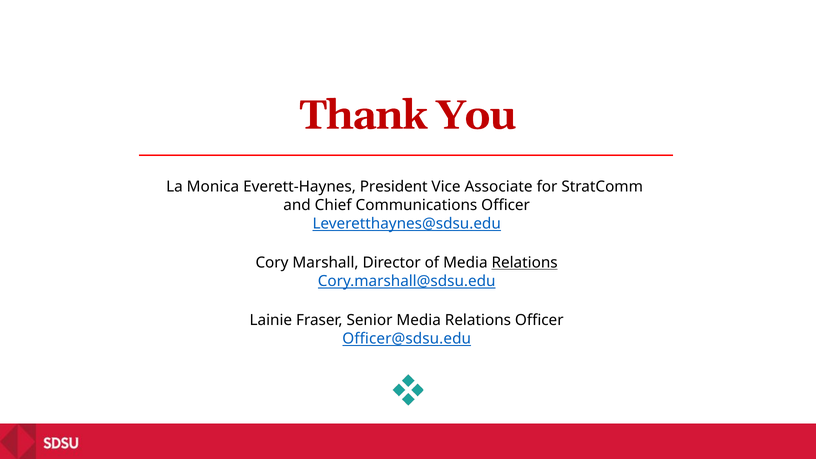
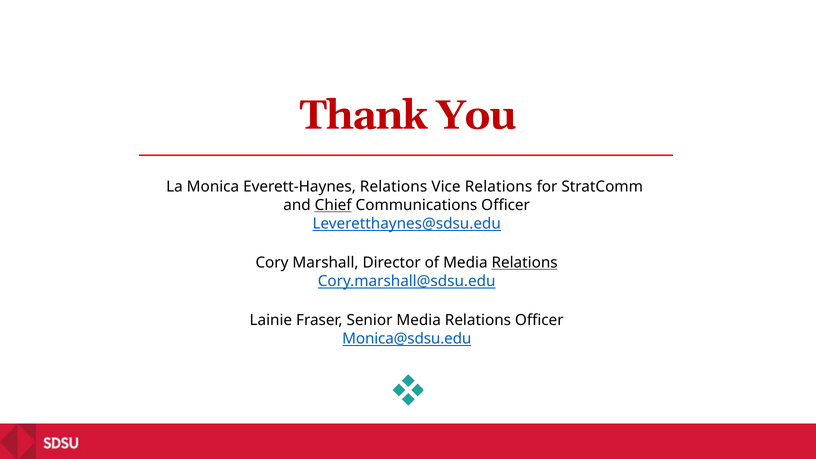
Everett-Haynes President: President -> Relations (394, 187)
Vice Associate: Associate -> Relations (499, 187)
Chief underline: none -> present (333, 205)
Officer@sdsu.edu: Officer@sdsu.edu -> Monica@sdsu.edu (407, 339)
